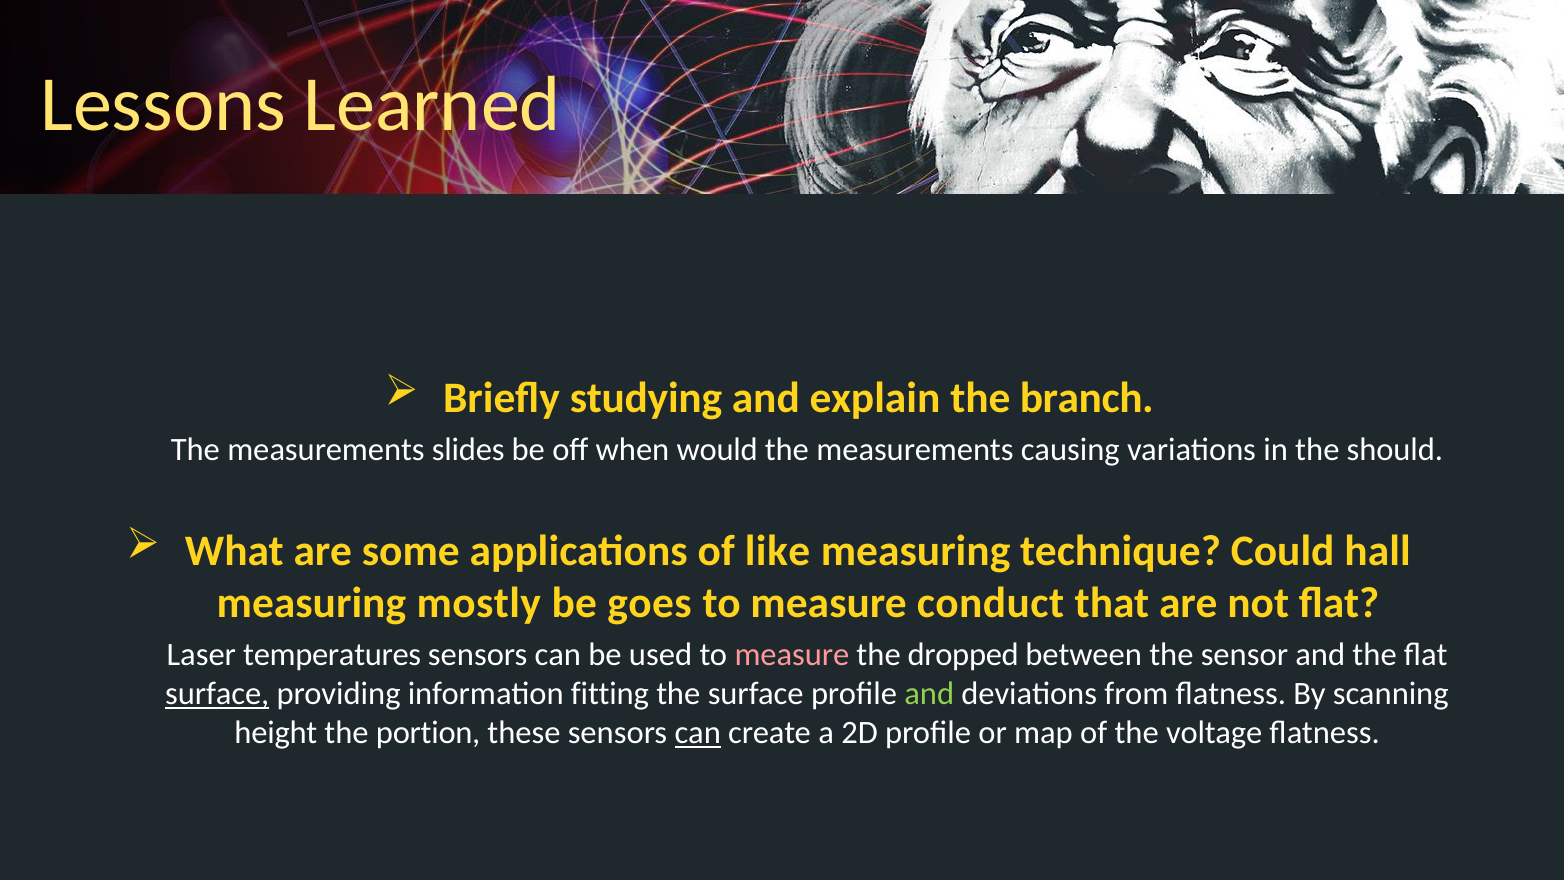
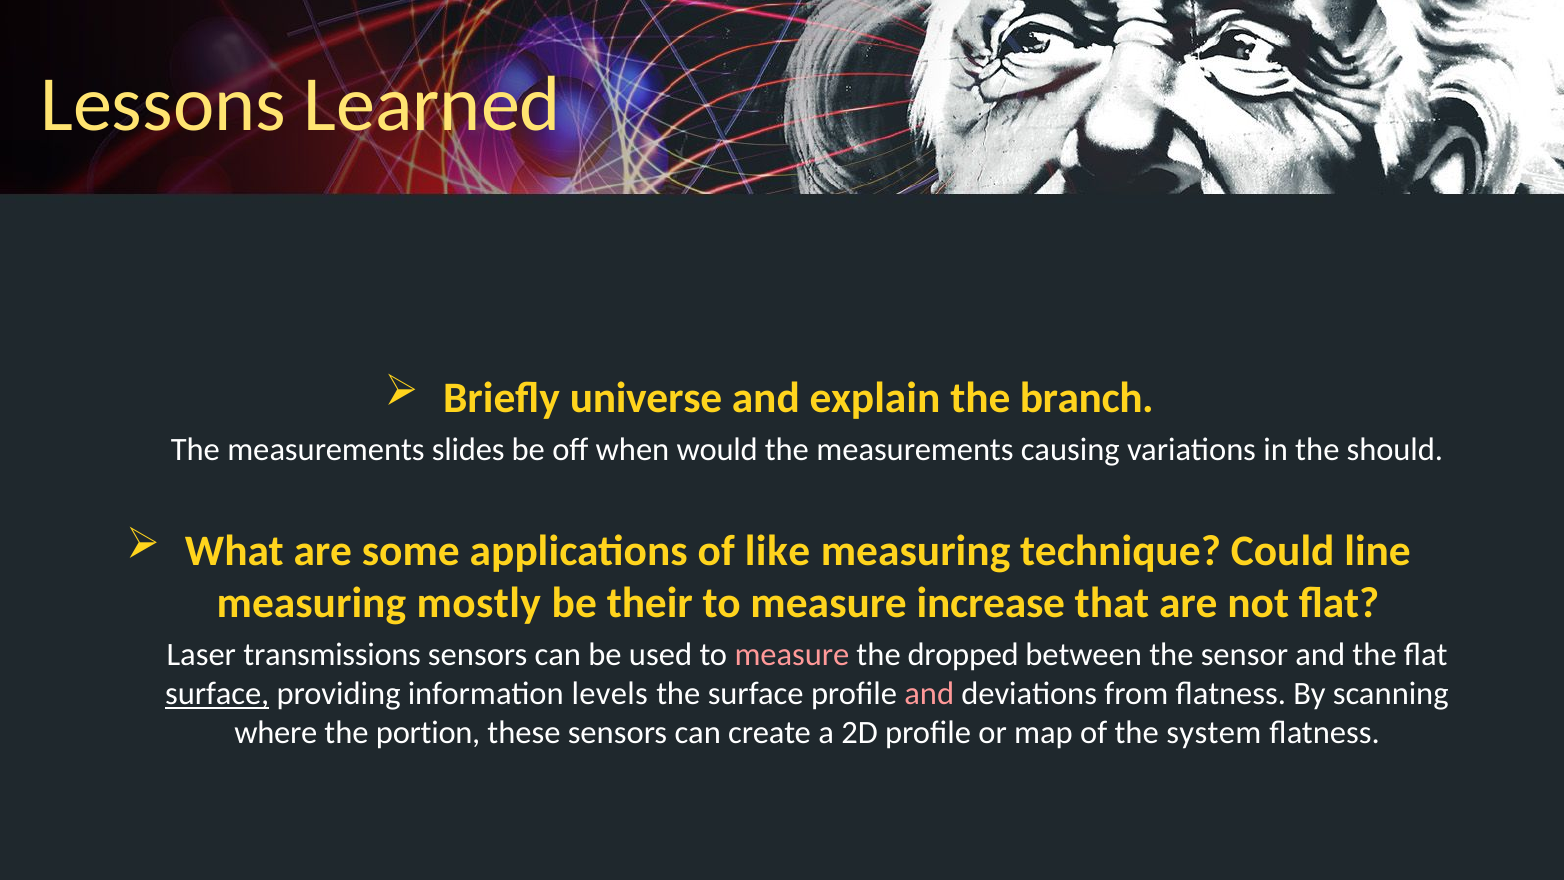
studying: studying -> universe (646, 399)
hall: hall -> line (1378, 551)
goes: goes -> their (650, 603)
conduct: conduct -> increase (991, 603)
temperatures: temperatures -> transmissions (332, 654)
fitting: fitting -> levels (610, 693)
and colour: light green -> pink (929, 693)
height: height -> where (276, 732)
can underline: present -> none (698, 732)
voltage: voltage -> system (1214, 732)
